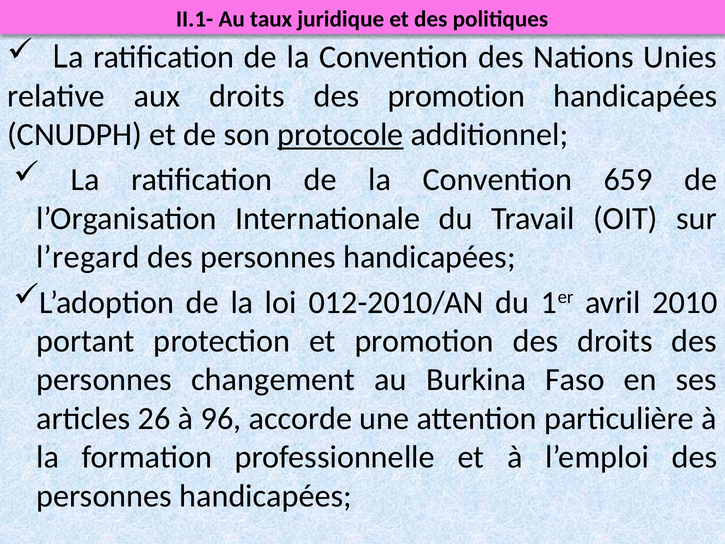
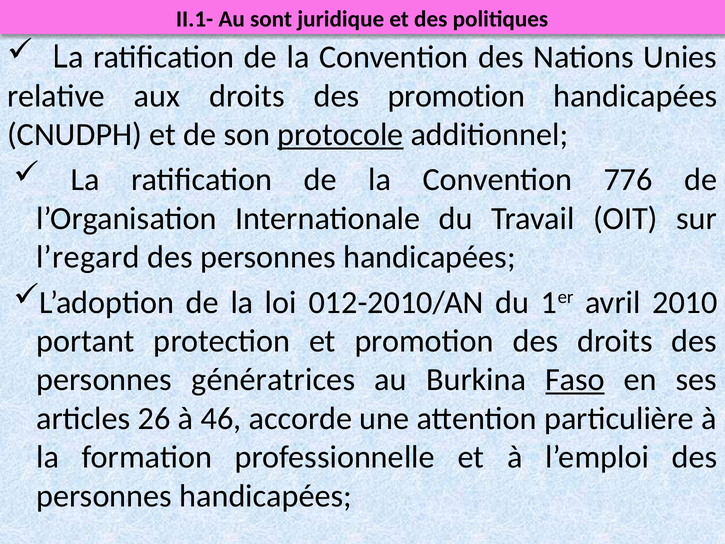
taux: taux -> sont (271, 19)
659: 659 -> 776 (628, 180)
changement: changement -> génératrices (273, 380)
Faso underline: none -> present (575, 380)
96: 96 -> 46 (221, 418)
